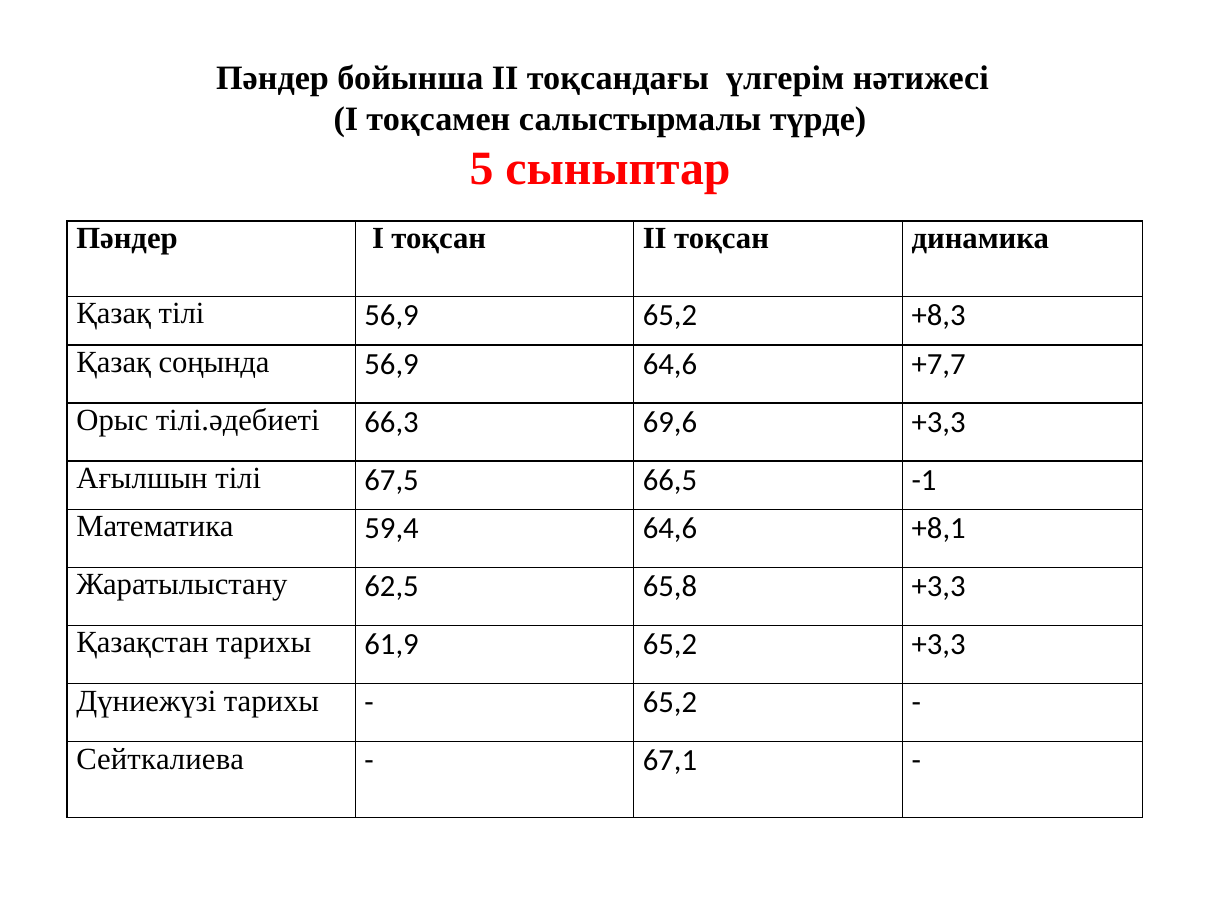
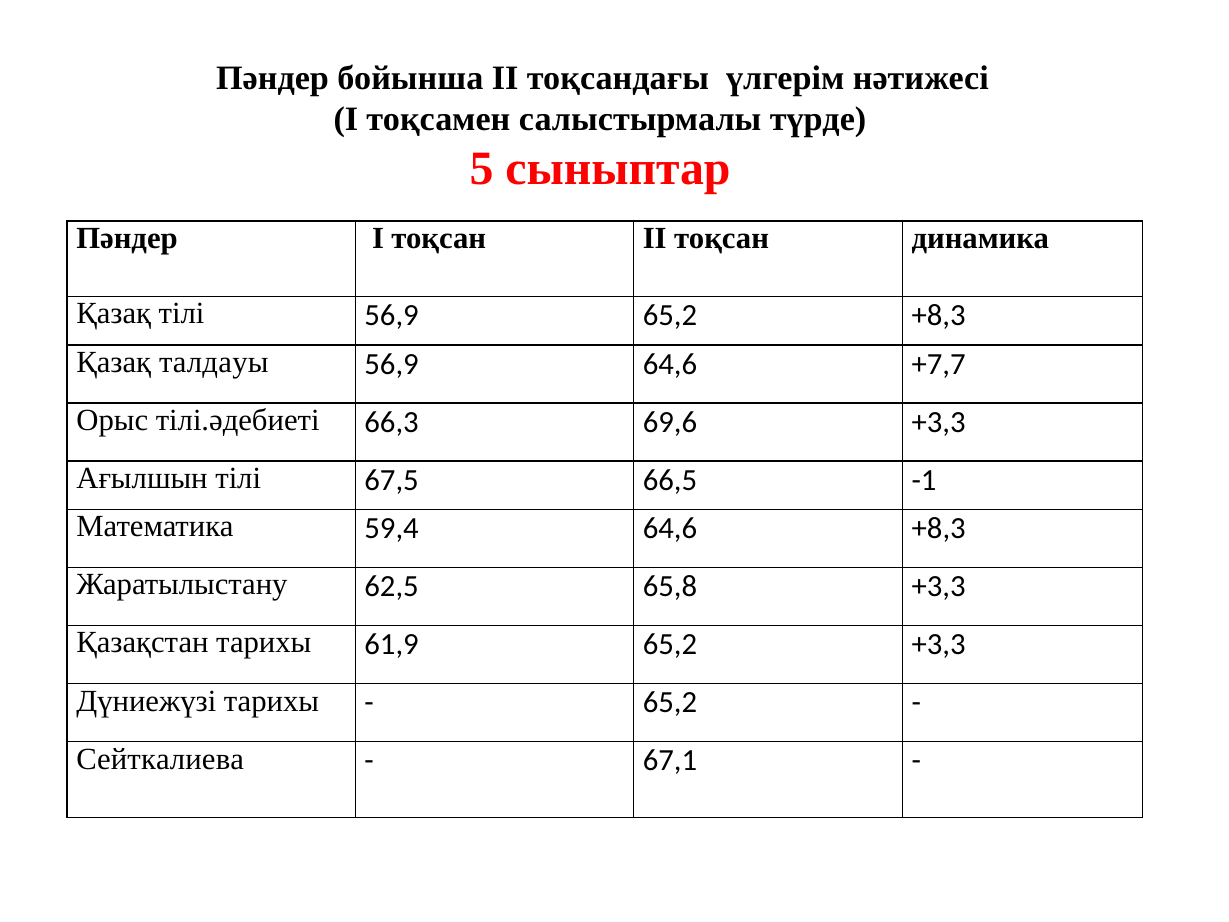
соңында: соңында -> талдауы (214, 362)
64,6 +8,1: +8,1 -> +8,3 (939, 528)
